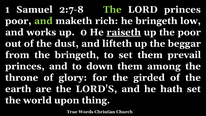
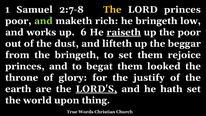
The colour: light green -> yellow (112, 10)
0: 0 -> 6 (84, 32)
prevail: prevail -> rejoice (184, 55)
down: down -> begat (100, 66)
among: among -> looked (164, 66)
girded: girded -> justify (149, 78)
LORD'S underline: none -> present (96, 89)
